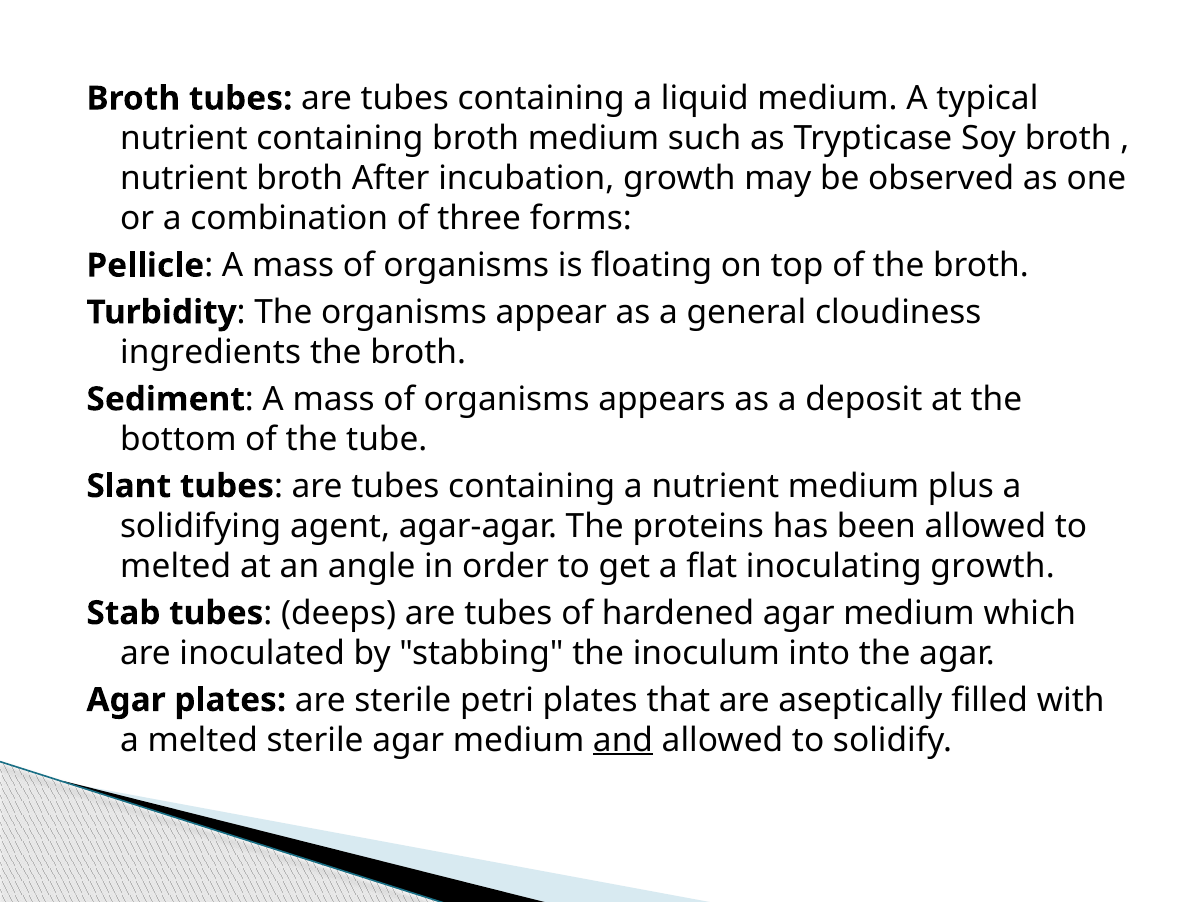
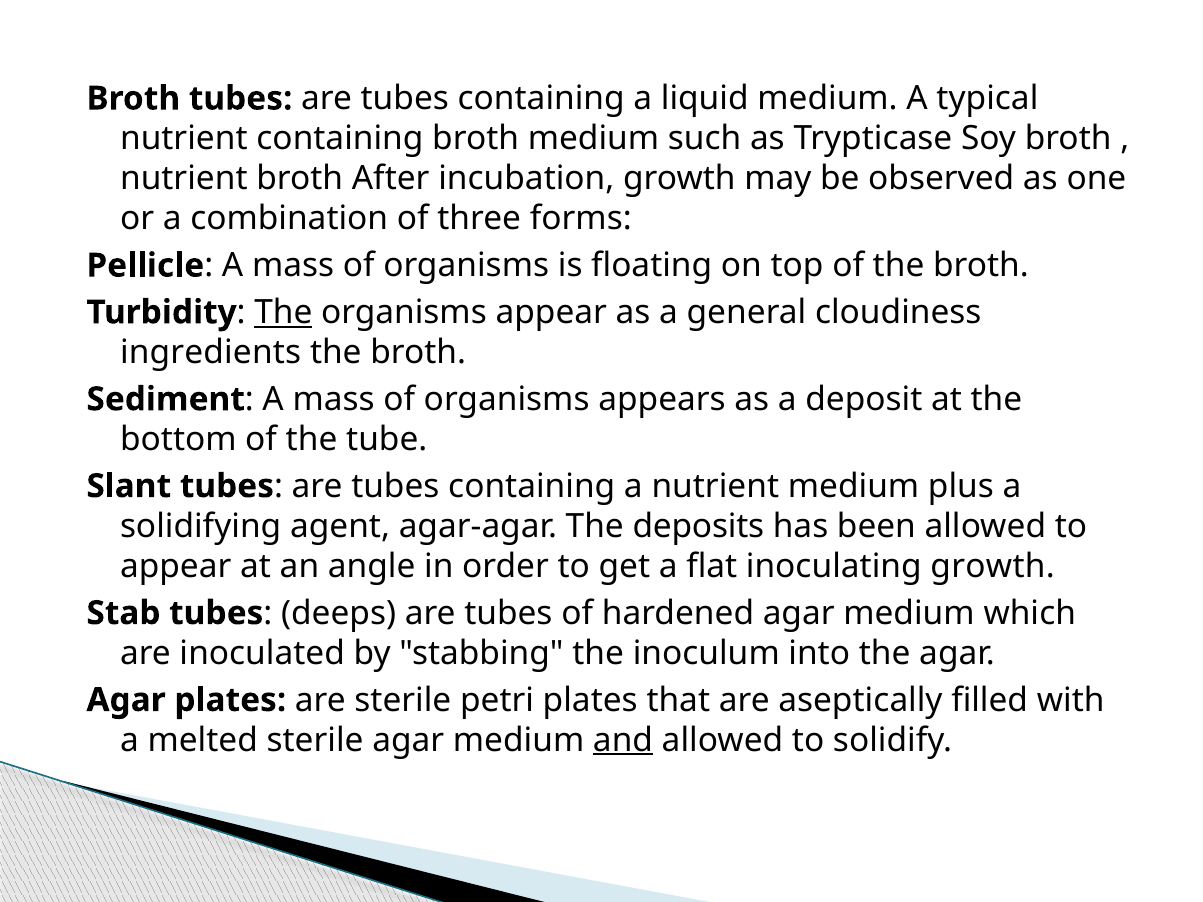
The underline: none -> present (283, 312)
proteins: proteins -> deposits (698, 526)
melted: melted -> appear (176, 567)
